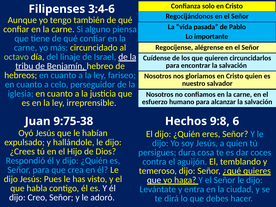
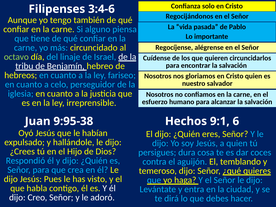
9:75-38: 9:75-38 -> 9:95-38 (73, 121)
9:8: 9:8 -> 9:1 (220, 121)
que colour: white -> light blue (154, 180)
